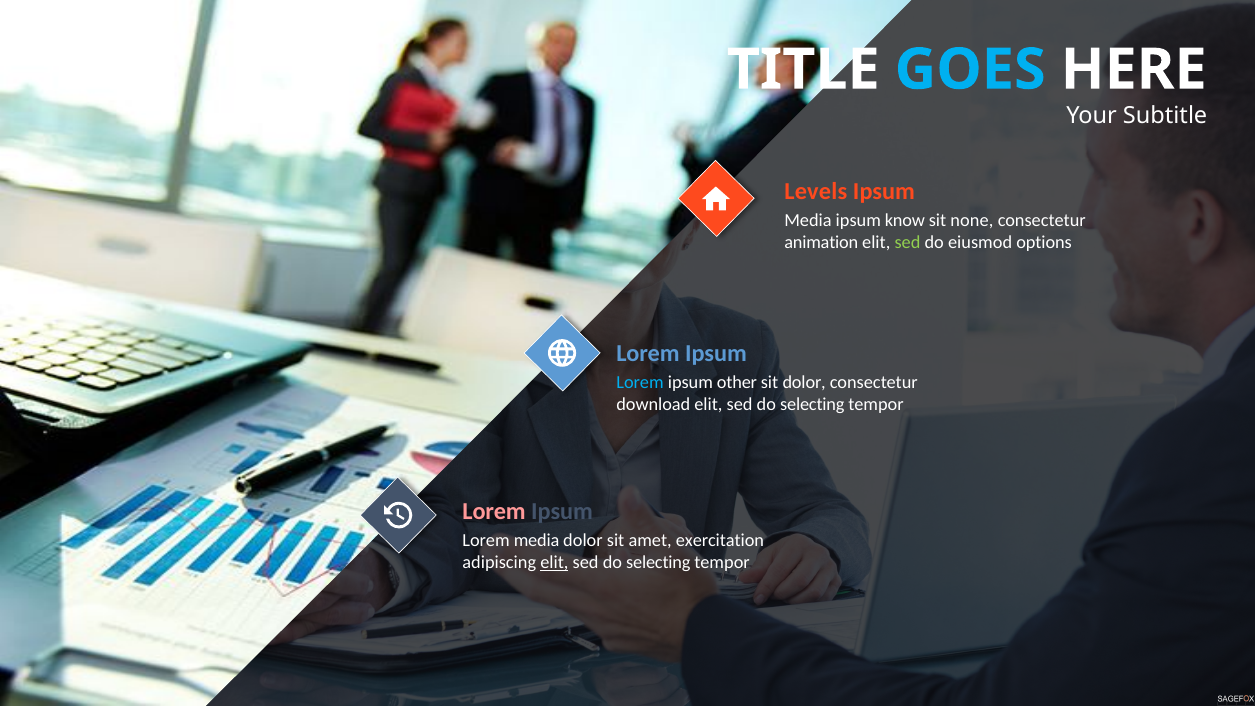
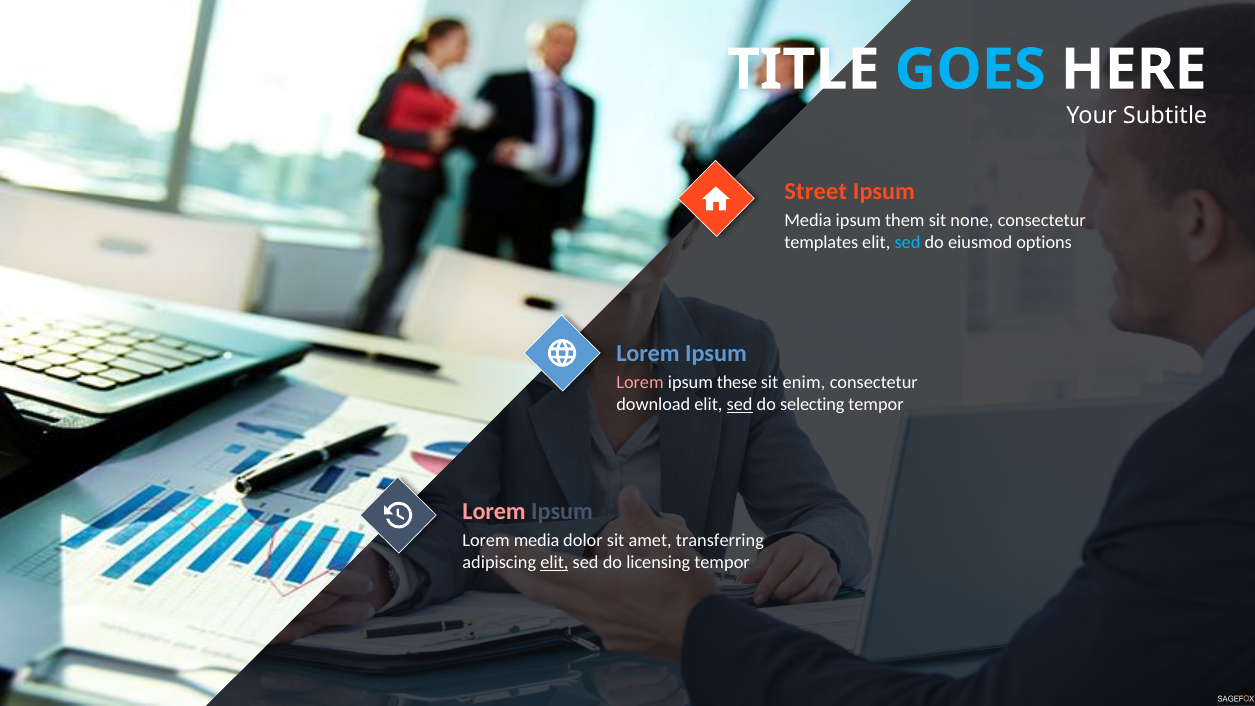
Levels: Levels -> Street (816, 191)
know: know -> them (905, 220)
animation: animation -> templates (821, 242)
sed colour: light green -> light blue (908, 242)
Lorem colour: light blue -> pink (640, 382)
other: other -> these (737, 382)
sit dolor: dolor -> enim (804, 382)
sed underline: none -> present (740, 404)
exercitation: exercitation -> transferring (720, 540)
selecting: selecting -> licensing (658, 562)
